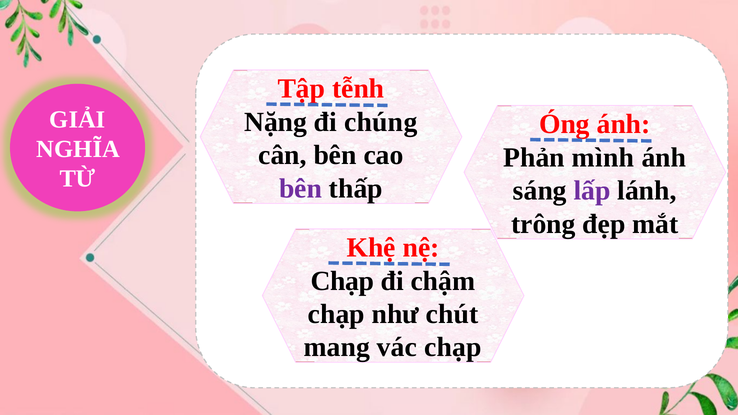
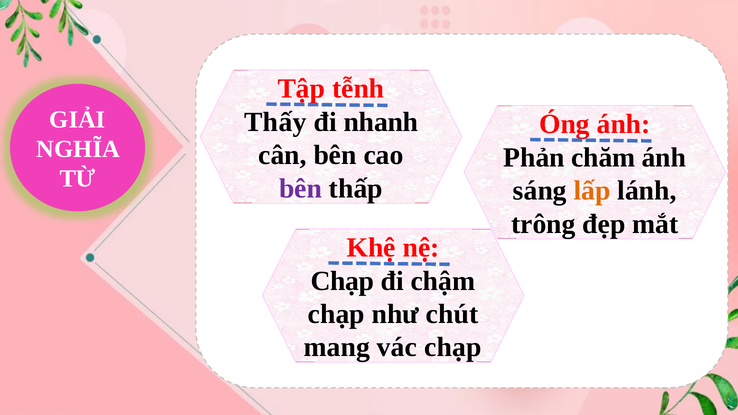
Nặng: Nặng -> Thấy (275, 122)
chúng: chúng -> nhanh (381, 122)
mình: mình -> chăm (603, 158)
lấp colour: purple -> orange (592, 191)
